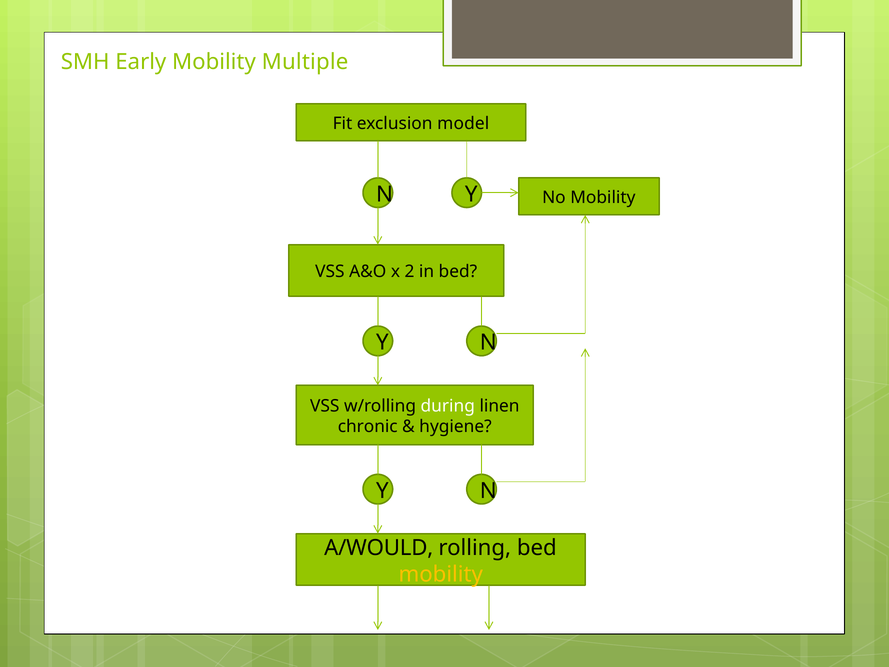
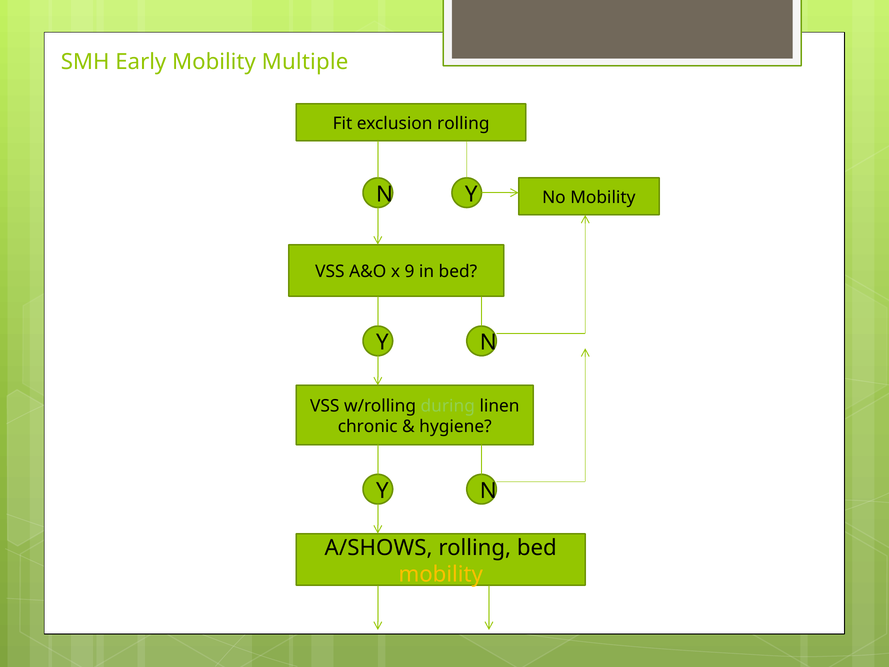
exclusion model: model -> rolling (463, 123)
2: 2 -> 9 (410, 272)
during colour: white -> light green (448, 406)
A/WOULD: A/WOULD -> A/SHOWS (379, 548)
